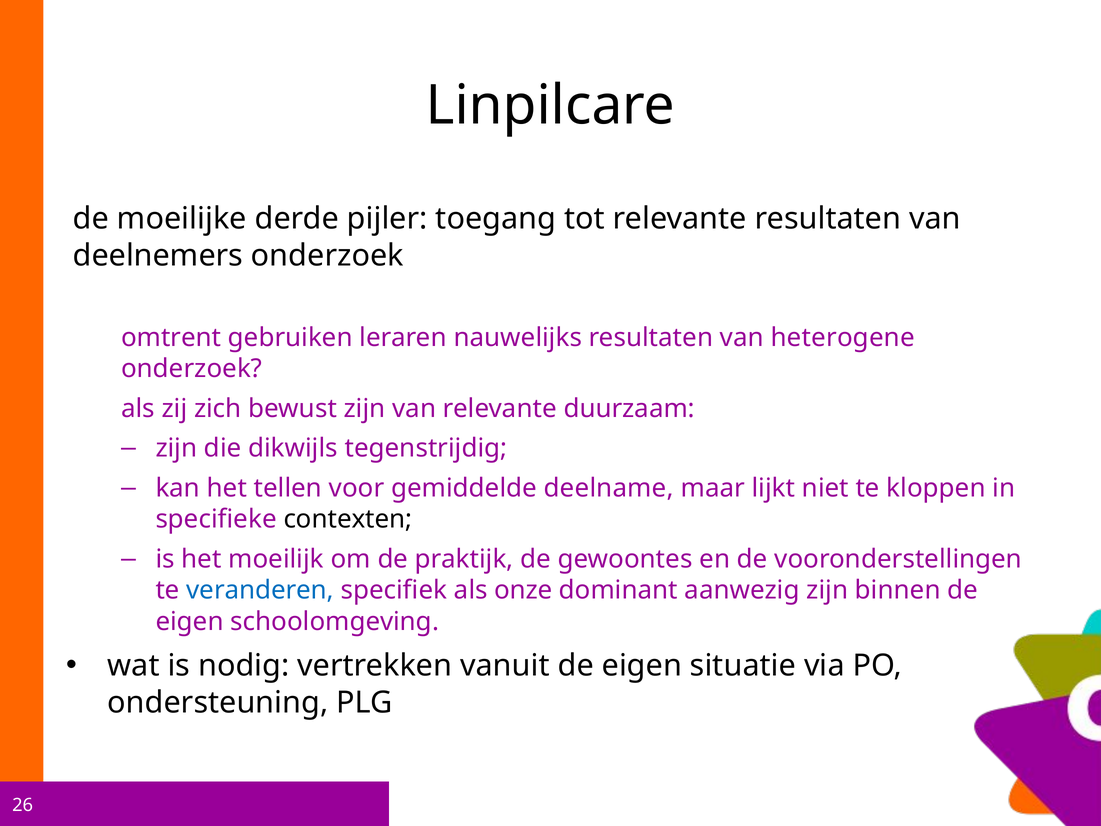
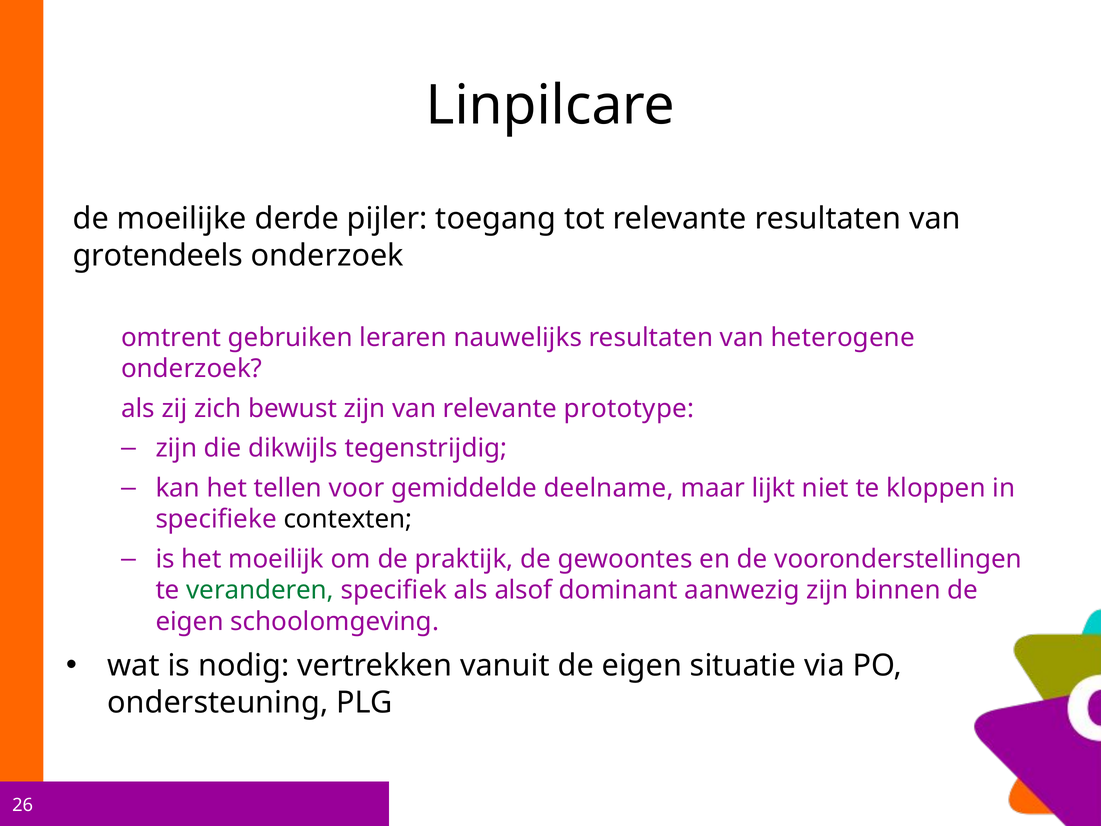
deelnemers: deelnemers -> grotendeels (158, 255)
duurzaam: duurzaam -> prototype (629, 408)
veranderen colour: blue -> green (260, 590)
onze: onze -> alsof (523, 590)
